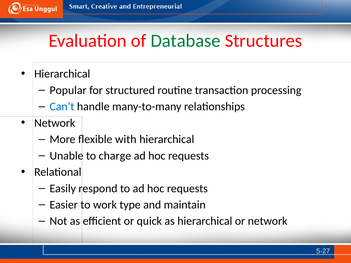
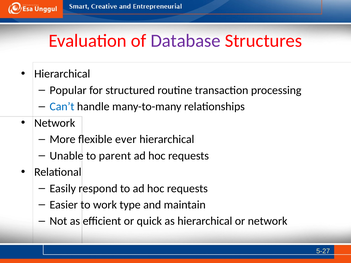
Database colour: green -> purple (186, 41)
with: with -> ever (126, 139)
charge: charge -> parent (115, 156)
